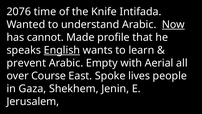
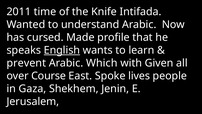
2076: 2076 -> 2011 (19, 12)
Now underline: present -> none (173, 24)
cannot: cannot -> cursed (45, 37)
Empty: Empty -> Which (102, 63)
Aerial: Aerial -> Given (159, 63)
